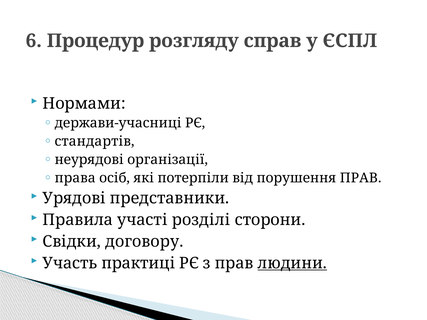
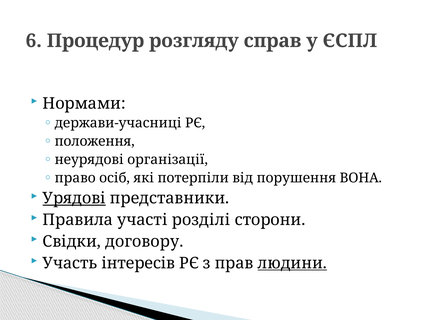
стандартів: стандартів -> положення (95, 142)
права: права -> право (75, 178)
порушення ПРАВ: ПРАВ -> ВОНА (361, 178)
Урядові underline: none -> present (74, 199)
практиці: практиці -> інтересів (138, 263)
